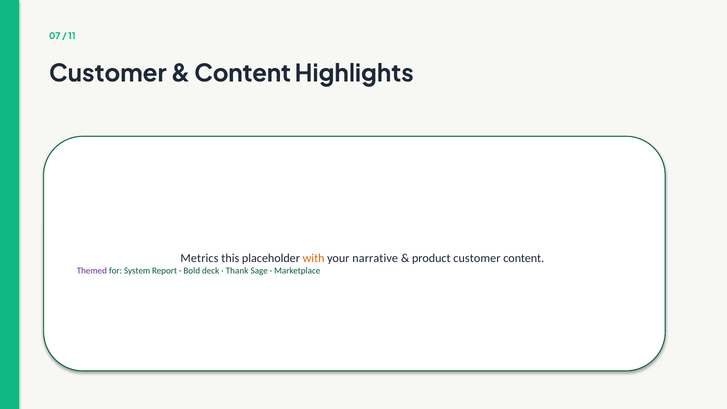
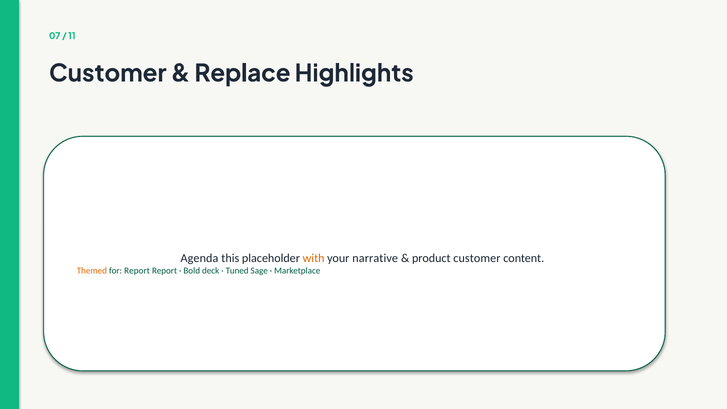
Content: Content -> Replace (242, 73)
Metrics: Metrics -> Agenda (199, 258)
Themed colour: purple -> orange (92, 271)
for System: System -> Report (137, 271)
Thank: Thank -> Tuned (237, 271)
